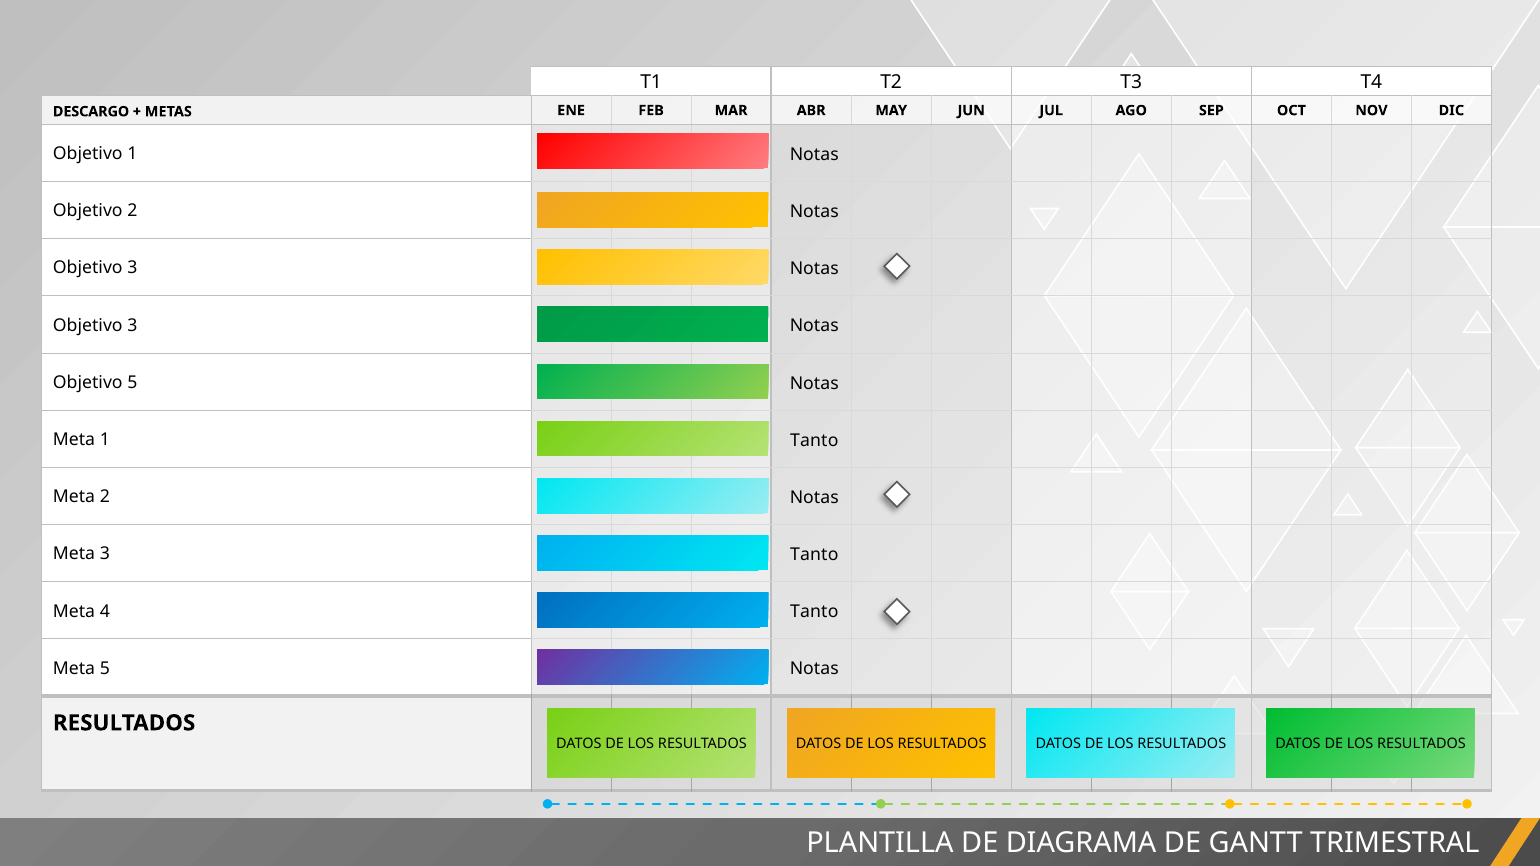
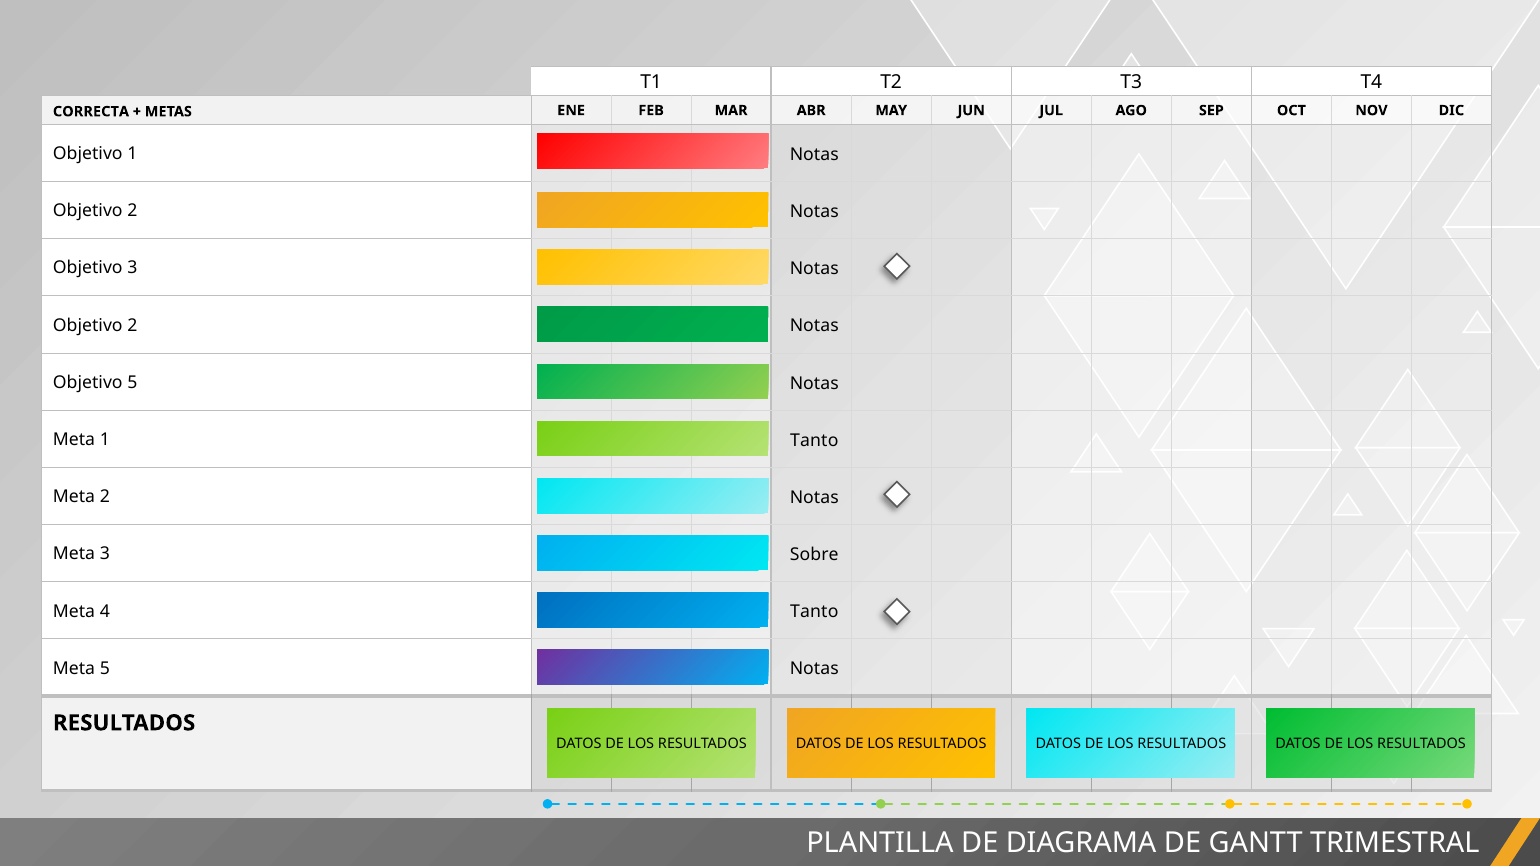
DESCARGO: DESCARGO -> CORRECTA (91, 112)
3: 3 -> 2 (132, 325)
Tanto: Tanto -> Sobre (814, 555)
